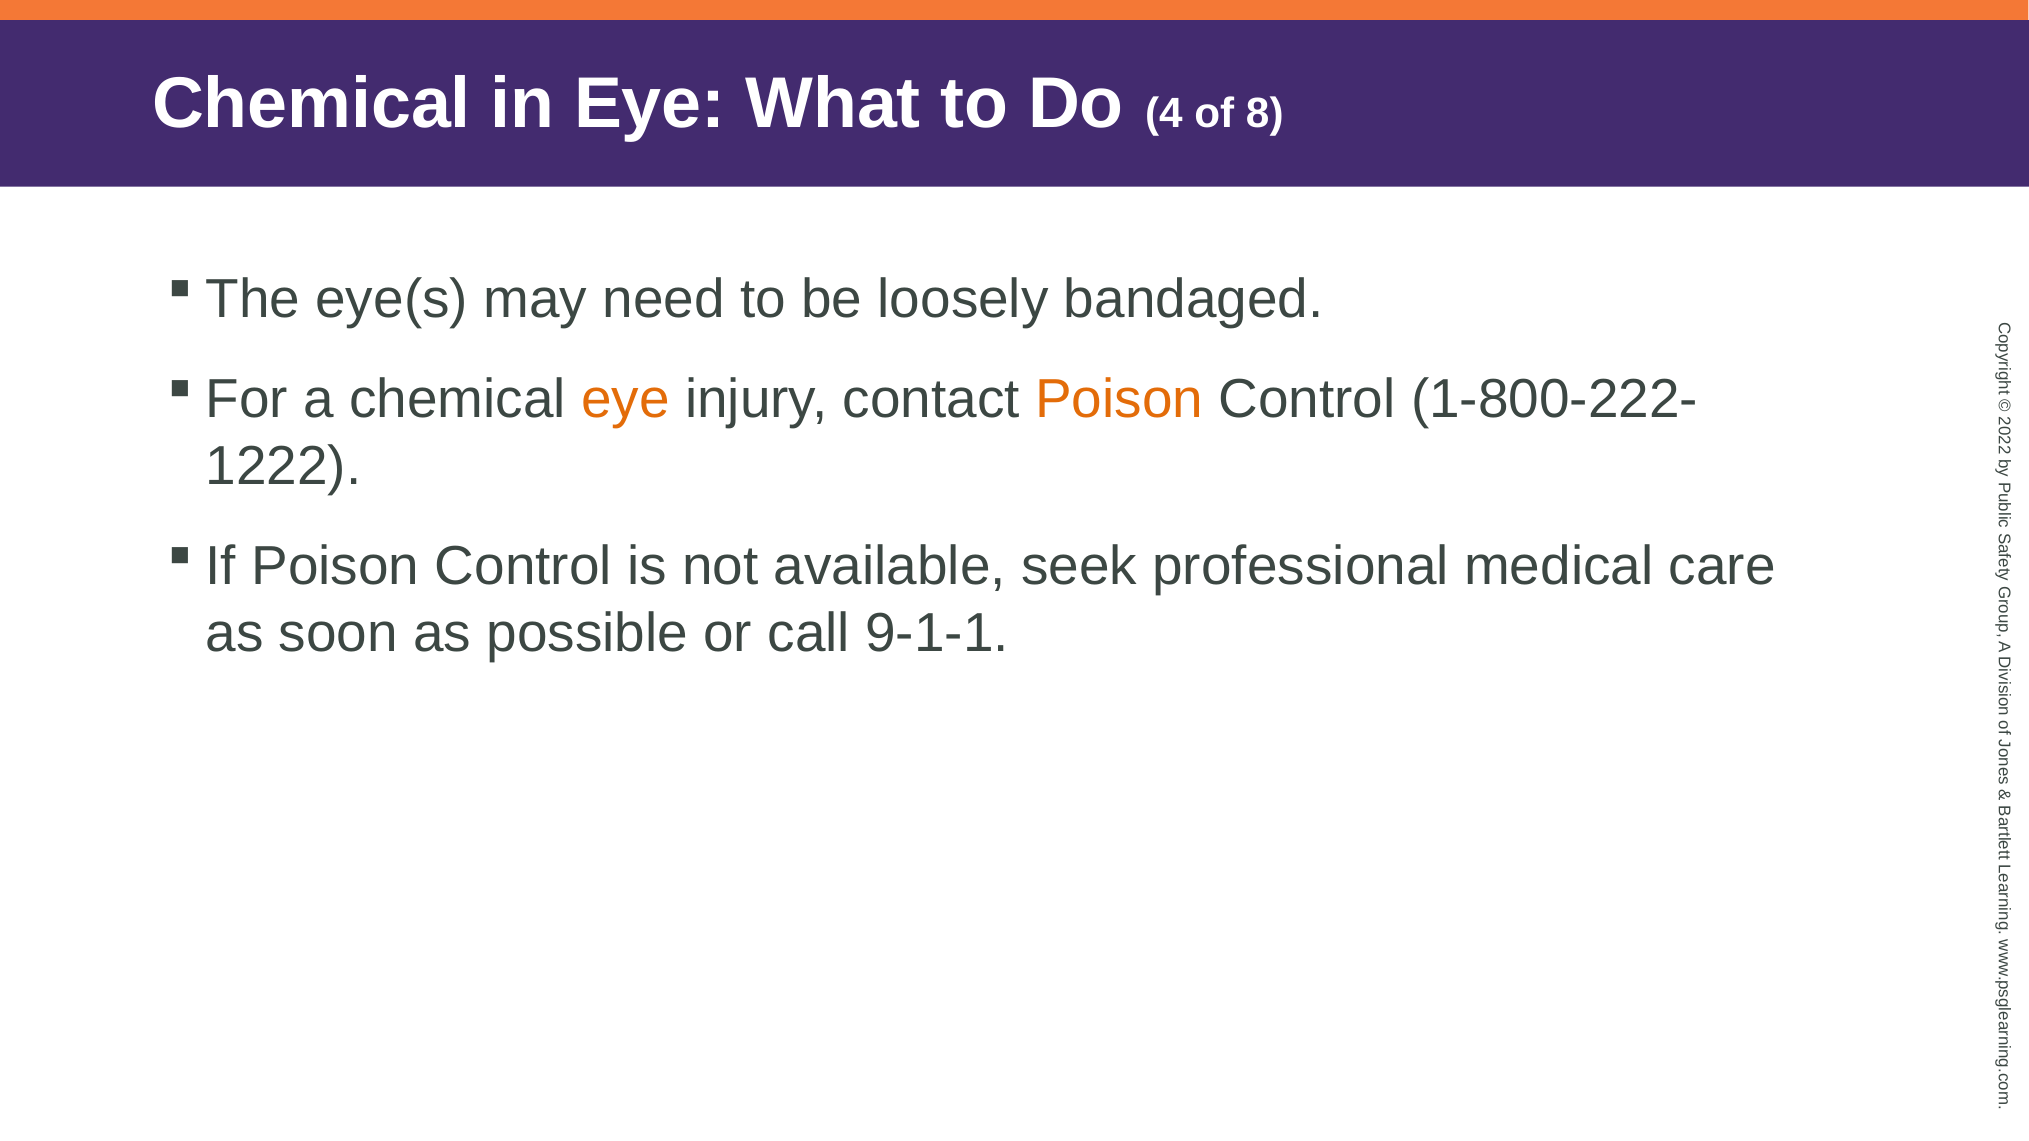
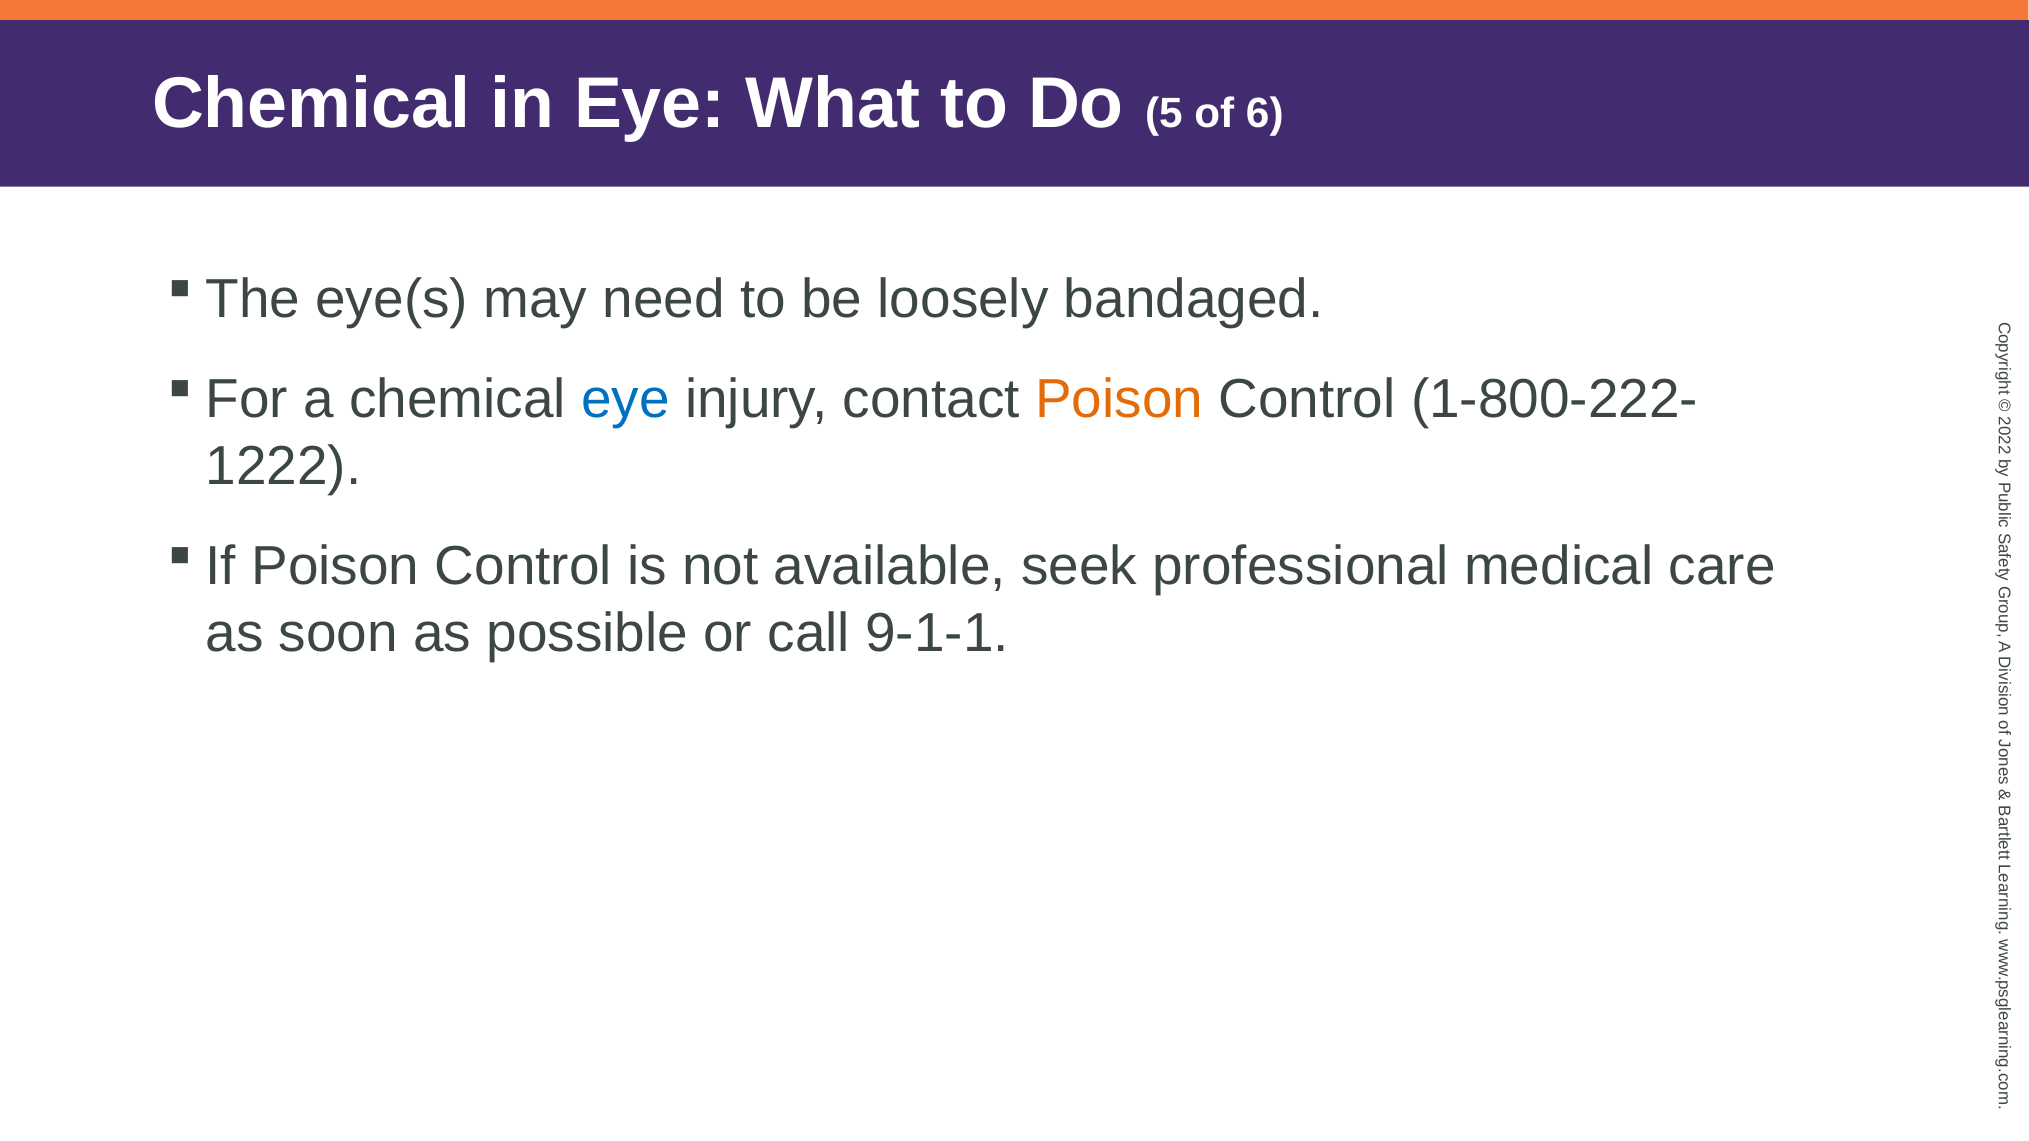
4: 4 -> 5 (1164, 114)
8: 8 -> 6 (1265, 114)
eye colour: orange -> blue (626, 399)
